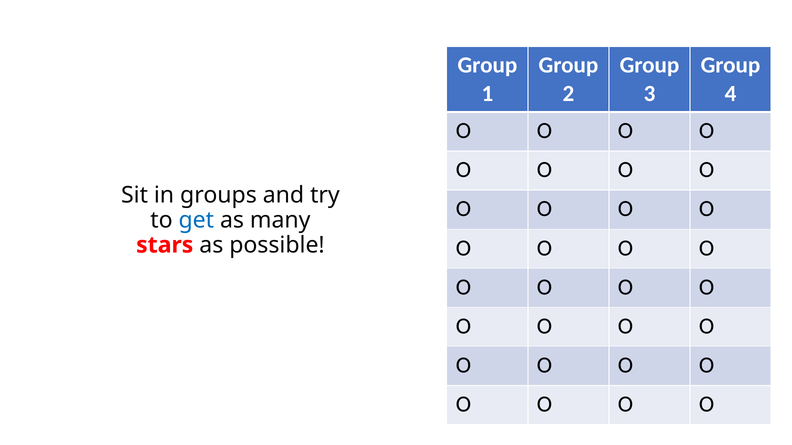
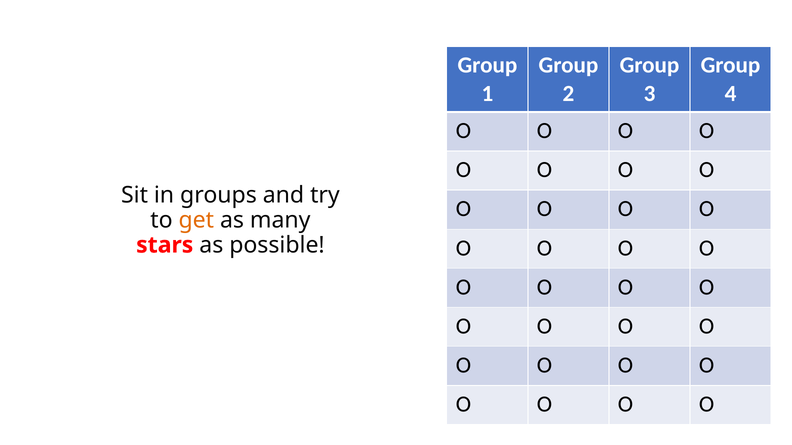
get colour: blue -> orange (196, 220)
